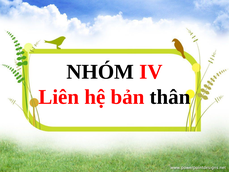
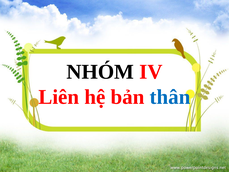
thân colour: black -> blue (170, 97)
